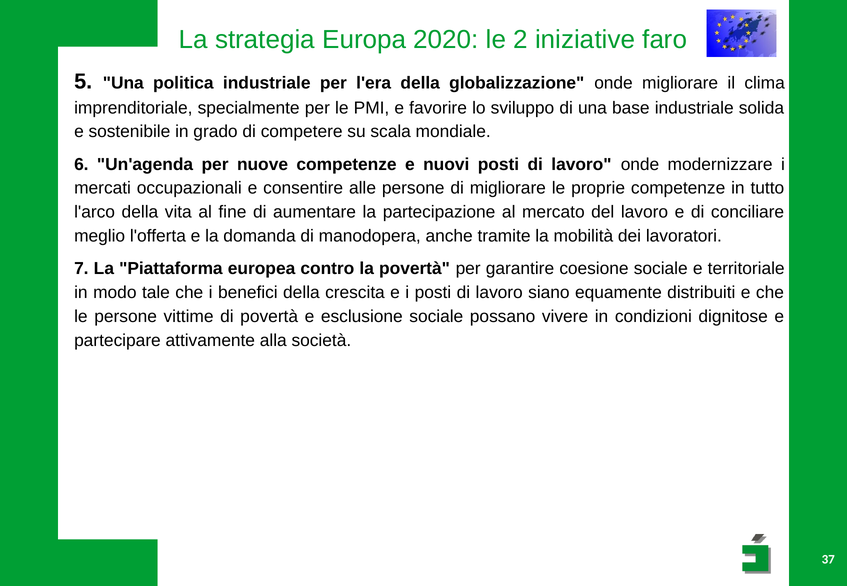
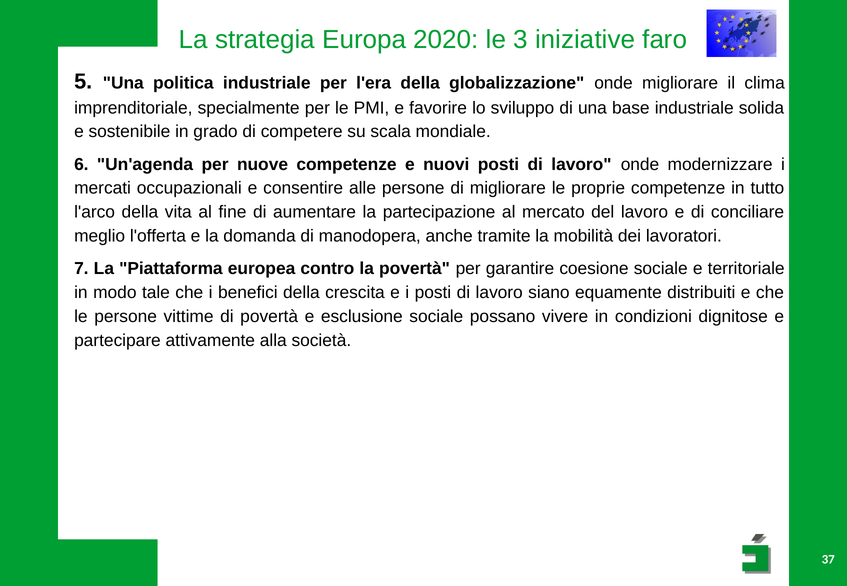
2: 2 -> 3 (521, 39)
